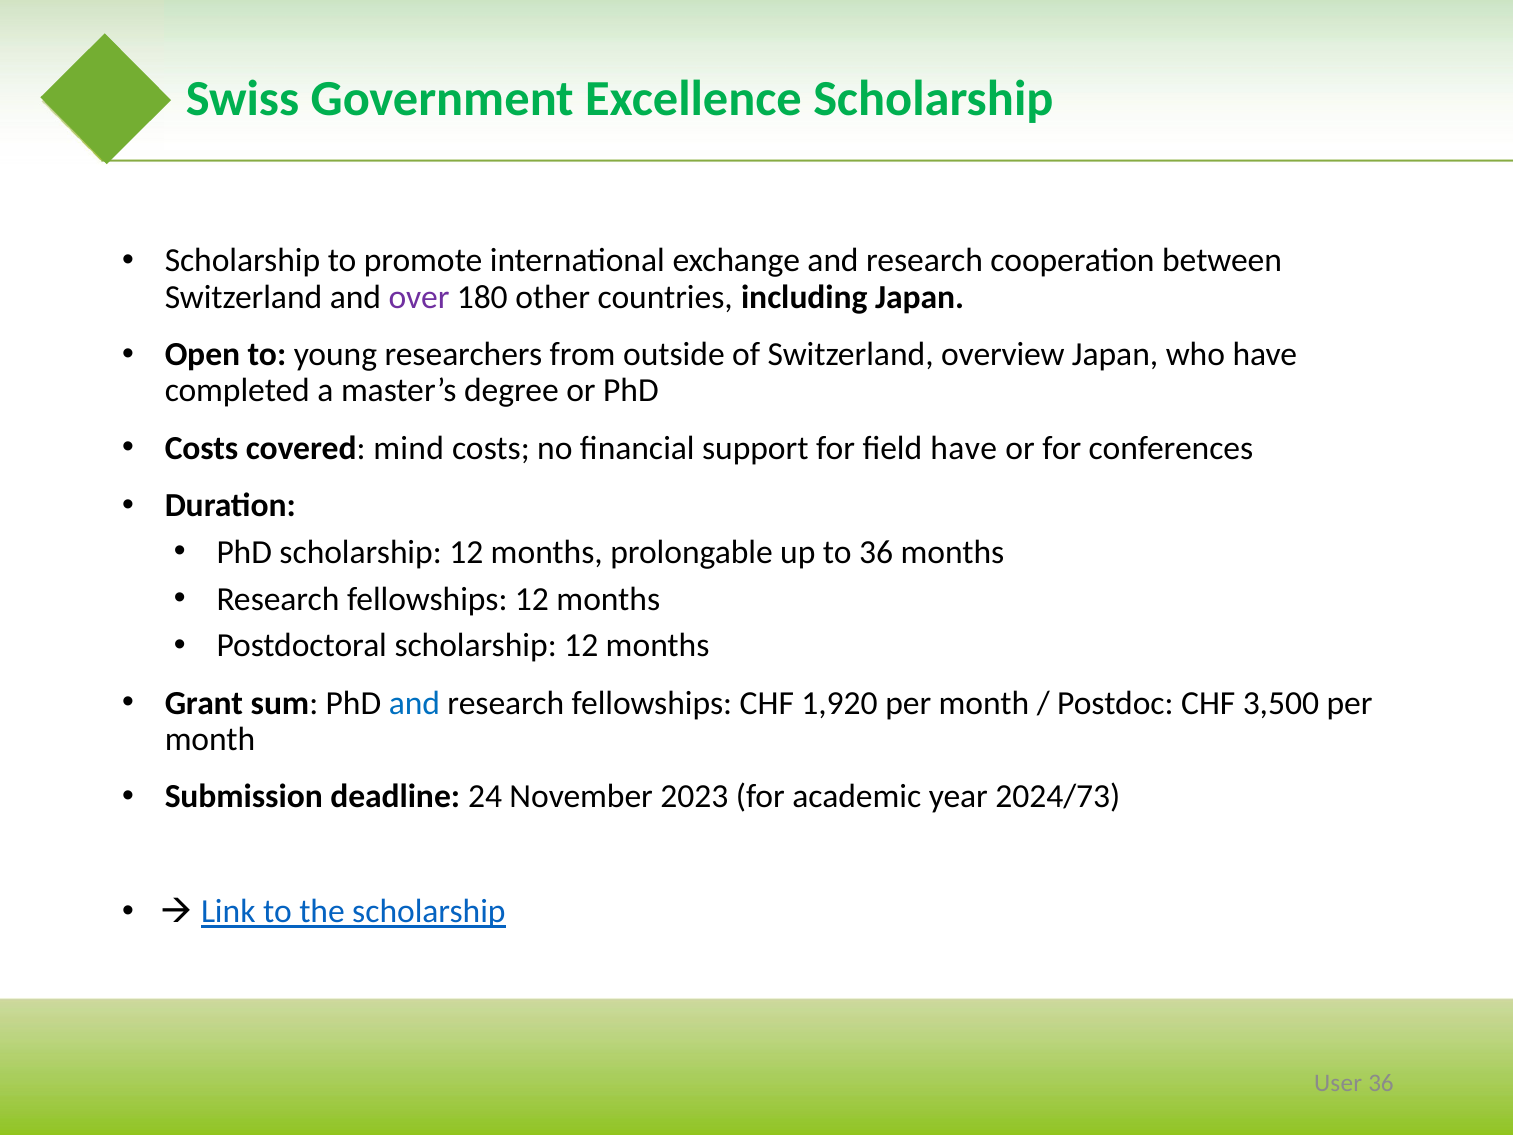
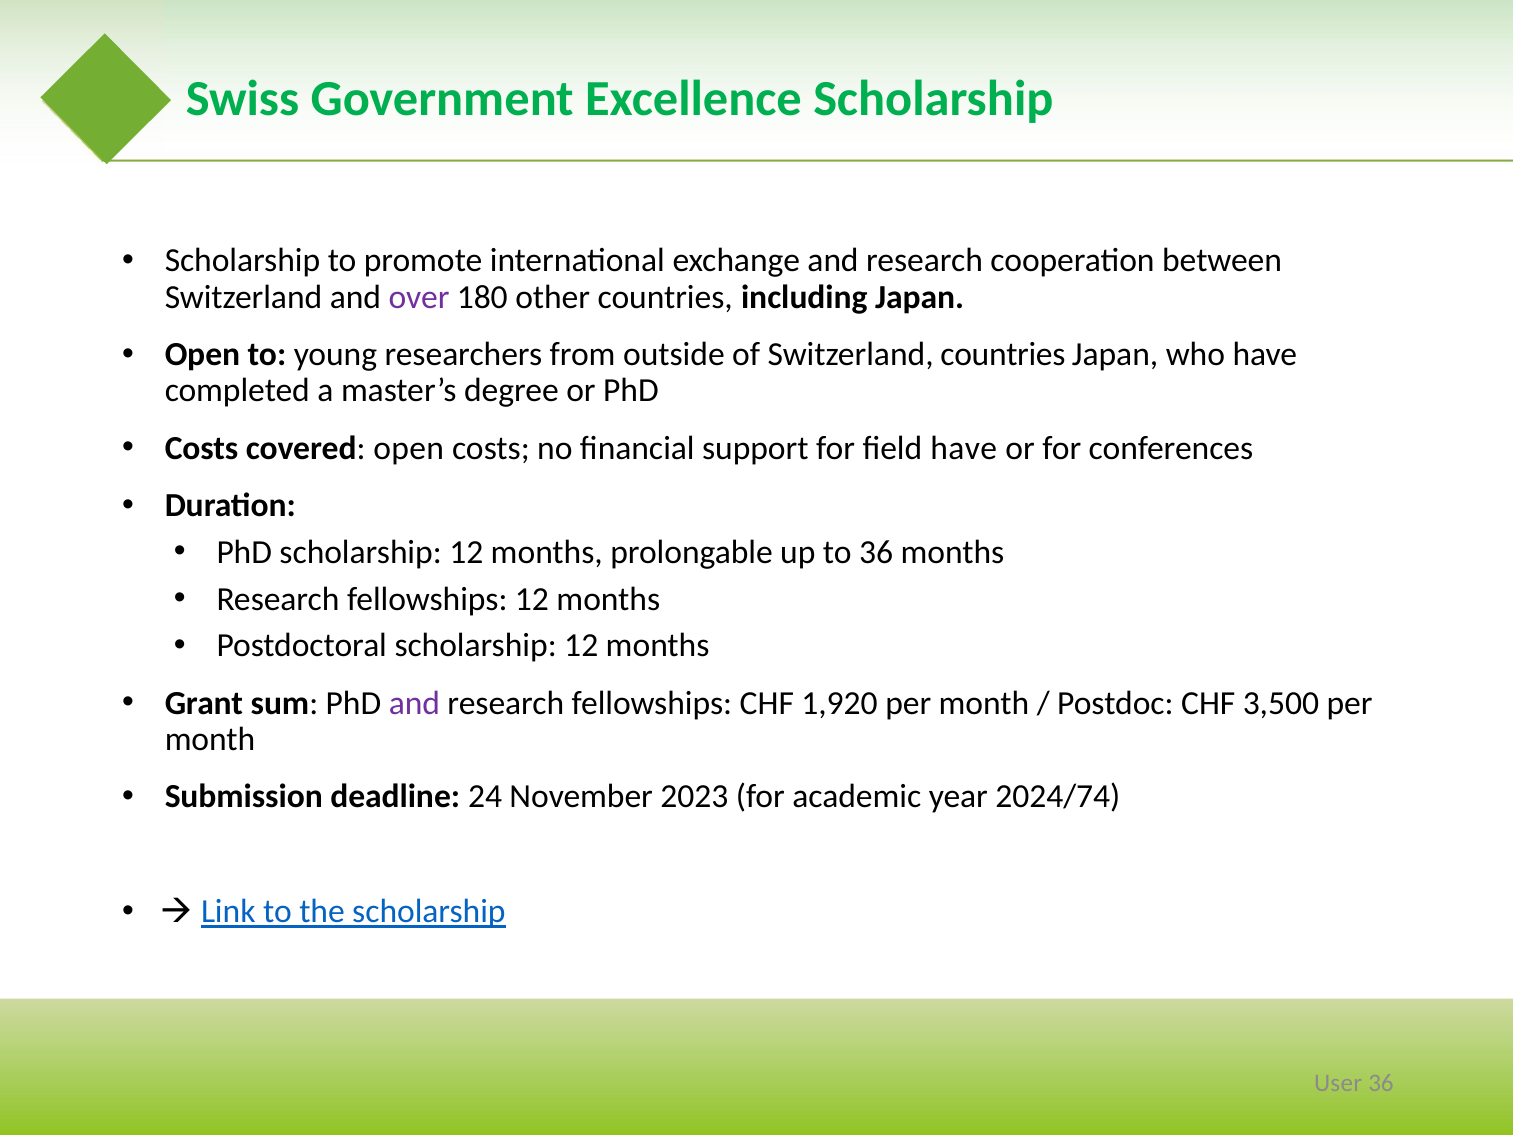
Switzerland overview: overview -> countries (1003, 354)
covered mind: mind -> open (409, 448)
and colour: blue -> purple (414, 703)
2024/73: 2024/73 -> 2024/74 (1058, 796)
